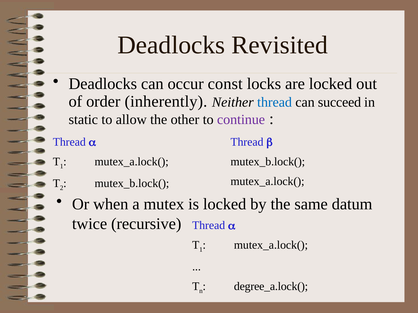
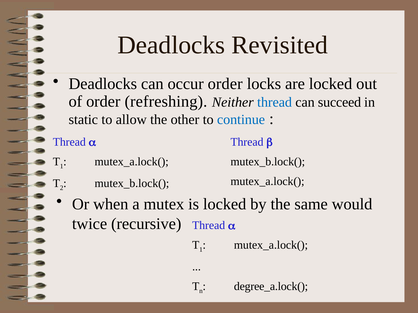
occur const: const -> order (225, 84)
inherently: inherently -> refreshing (166, 101)
continue colour: purple -> blue (241, 120)
datum: datum -> would (352, 205)
